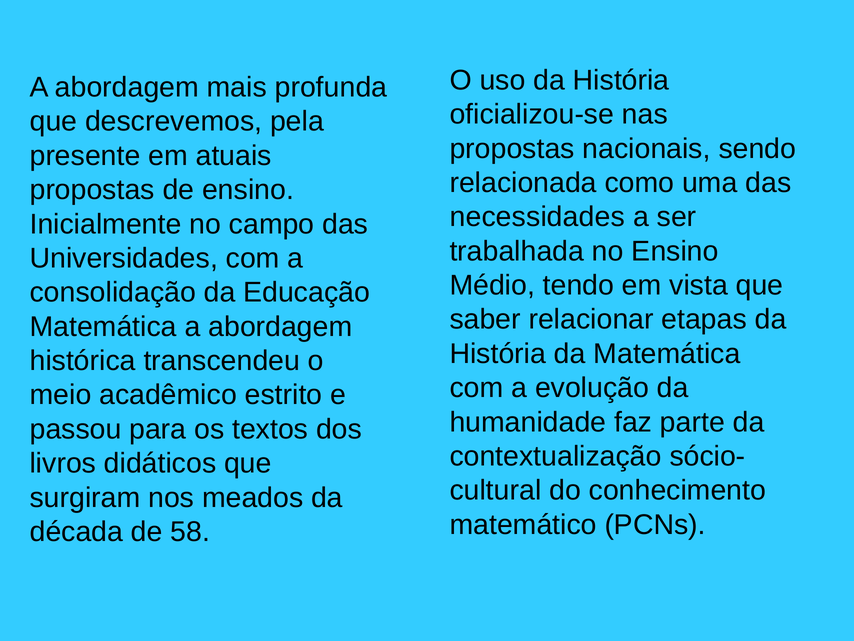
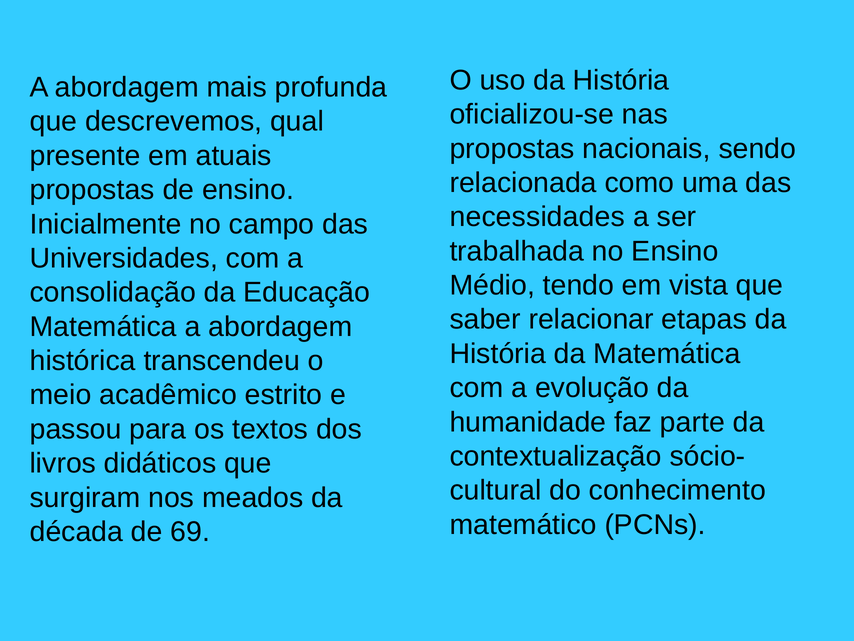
pela: pela -> qual (297, 121)
58: 58 -> 69 (190, 531)
